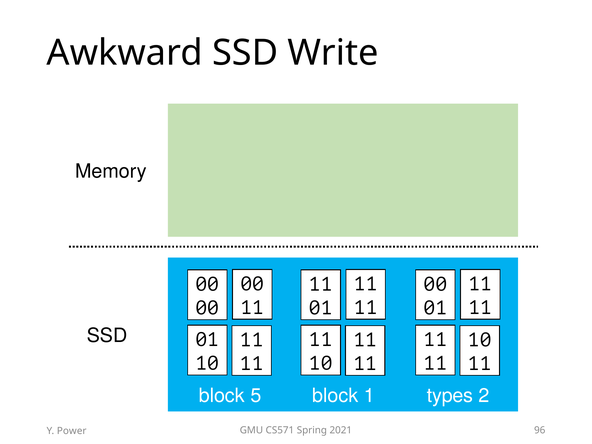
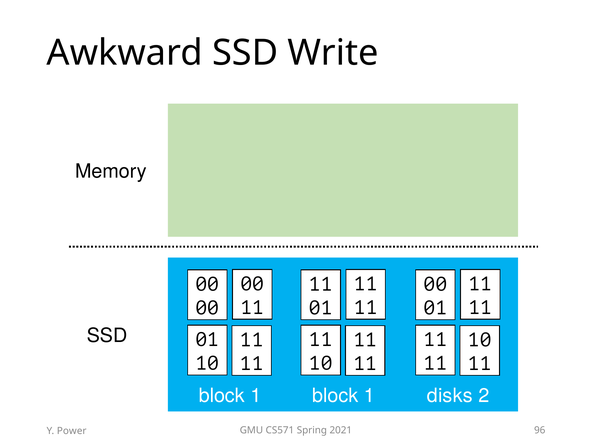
5: 5 -> 1 (256, 396)
types: types -> disks (450, 396)
